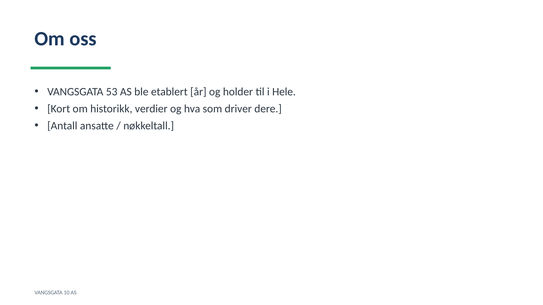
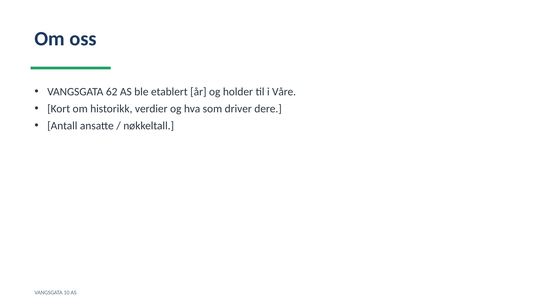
53: 53 -> 62 (112, 92)
Hele: Hele -> Våre (284, 92)
